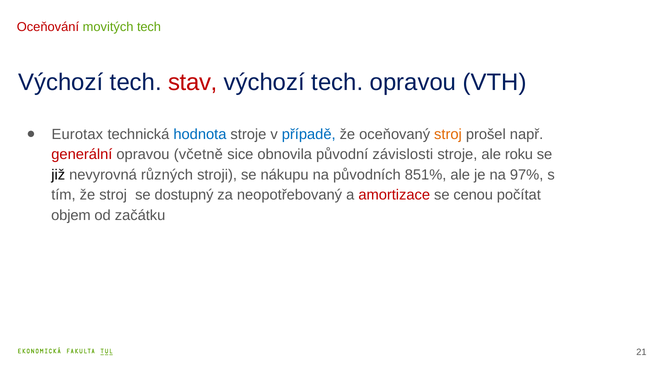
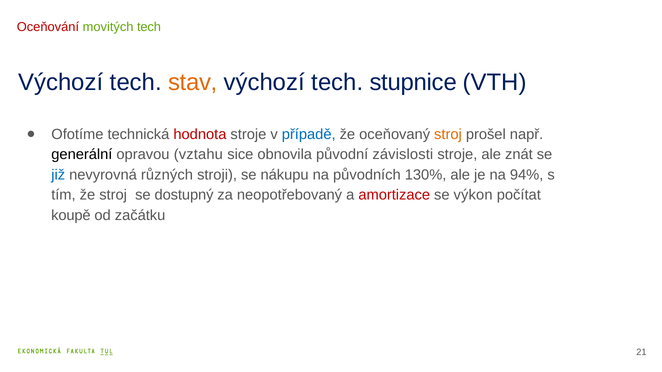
stav colour: red -> orange (193, 82)
tech opravou: opravou -> stupnice (413, 82)
Eurotax: Eurotax -> Ofotíme (77, 134)
hodnota colour: blue -> red (200, 134)
generální colour: red -> black (82, 155)
včetně: včetně -> vztahu (198, 155)
roku: roku -> znát (519, 155)
již colour: black -> blue (58, 175)
851%: 851% -> 130% (426, 175)
97%: 97% -> 94% (527, 175)
cenou: cenou -> výkon (473, 195)
objem: objem -> koupě (71, 215)
